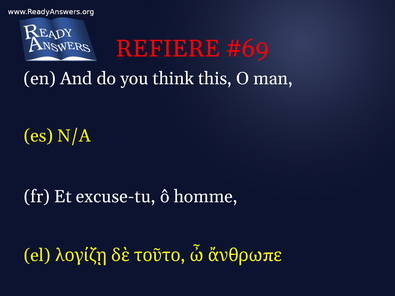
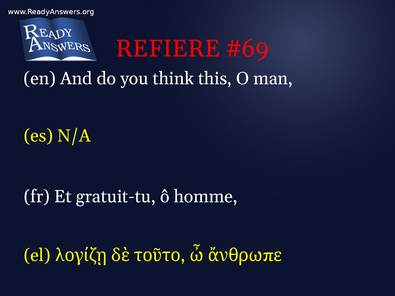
excuse-tu: excuse-tu -> gratuit-tu (116, 197)
